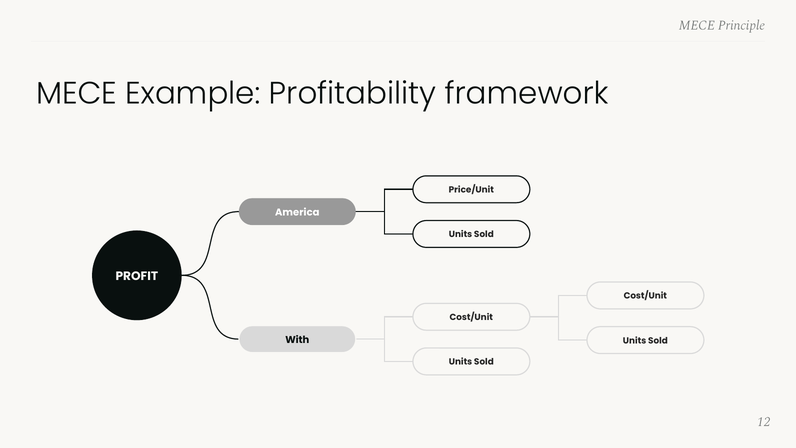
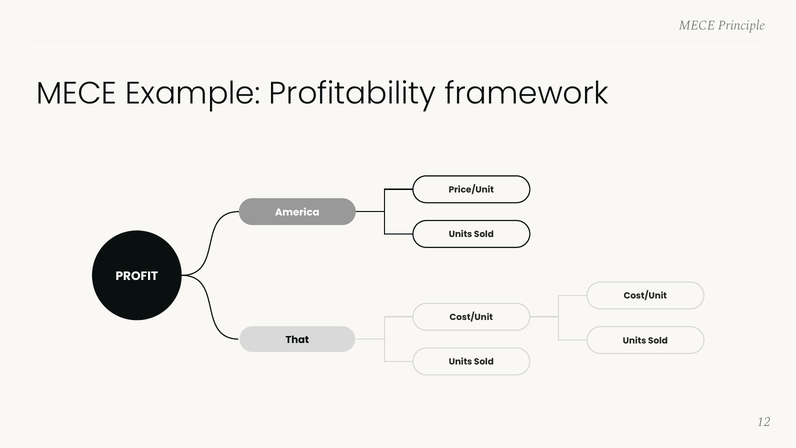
With: With -> That (297, 340)
